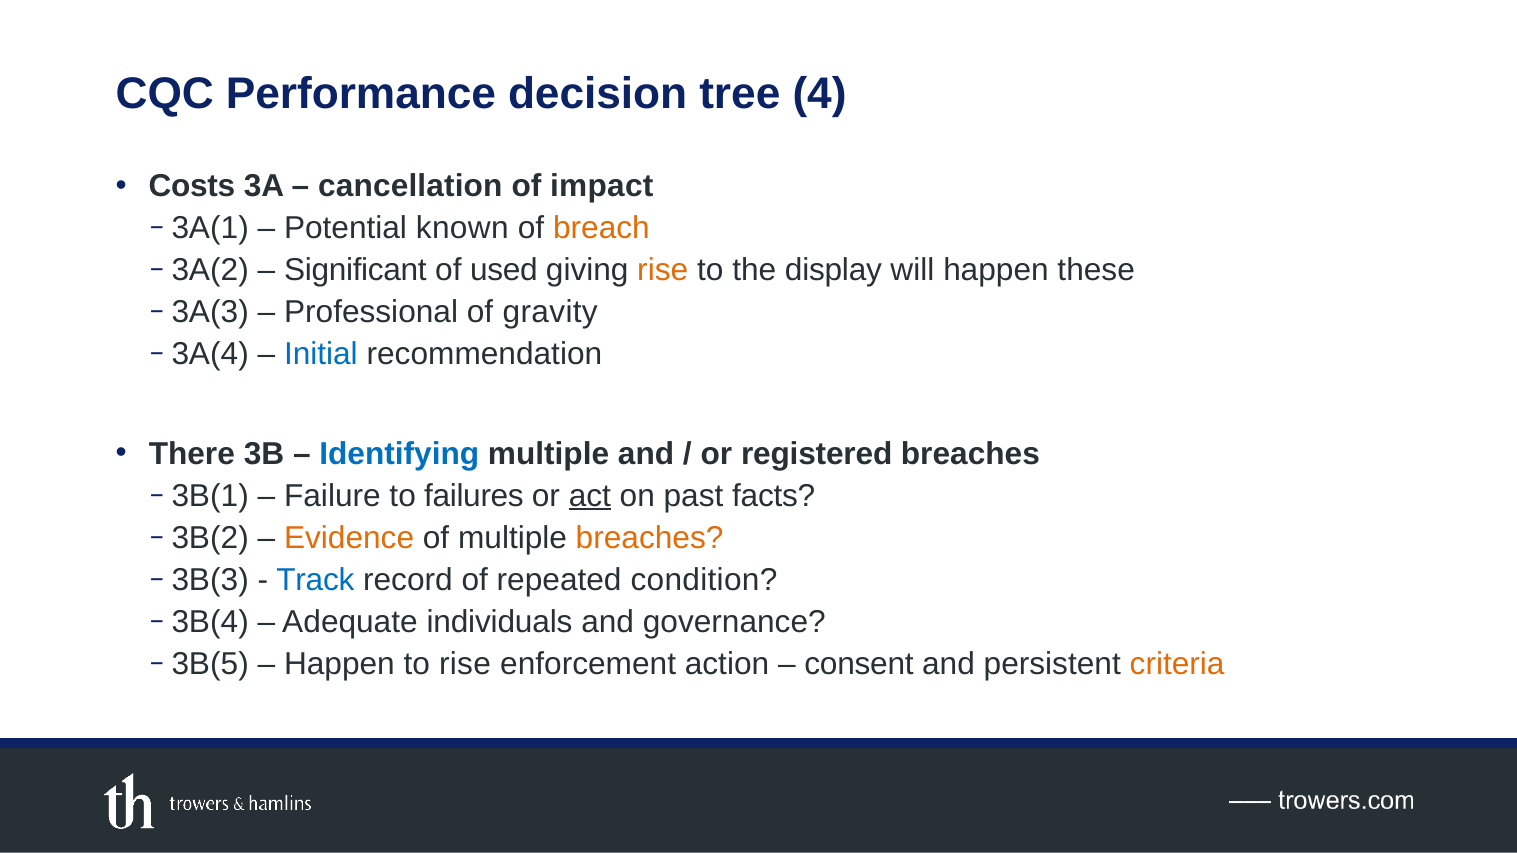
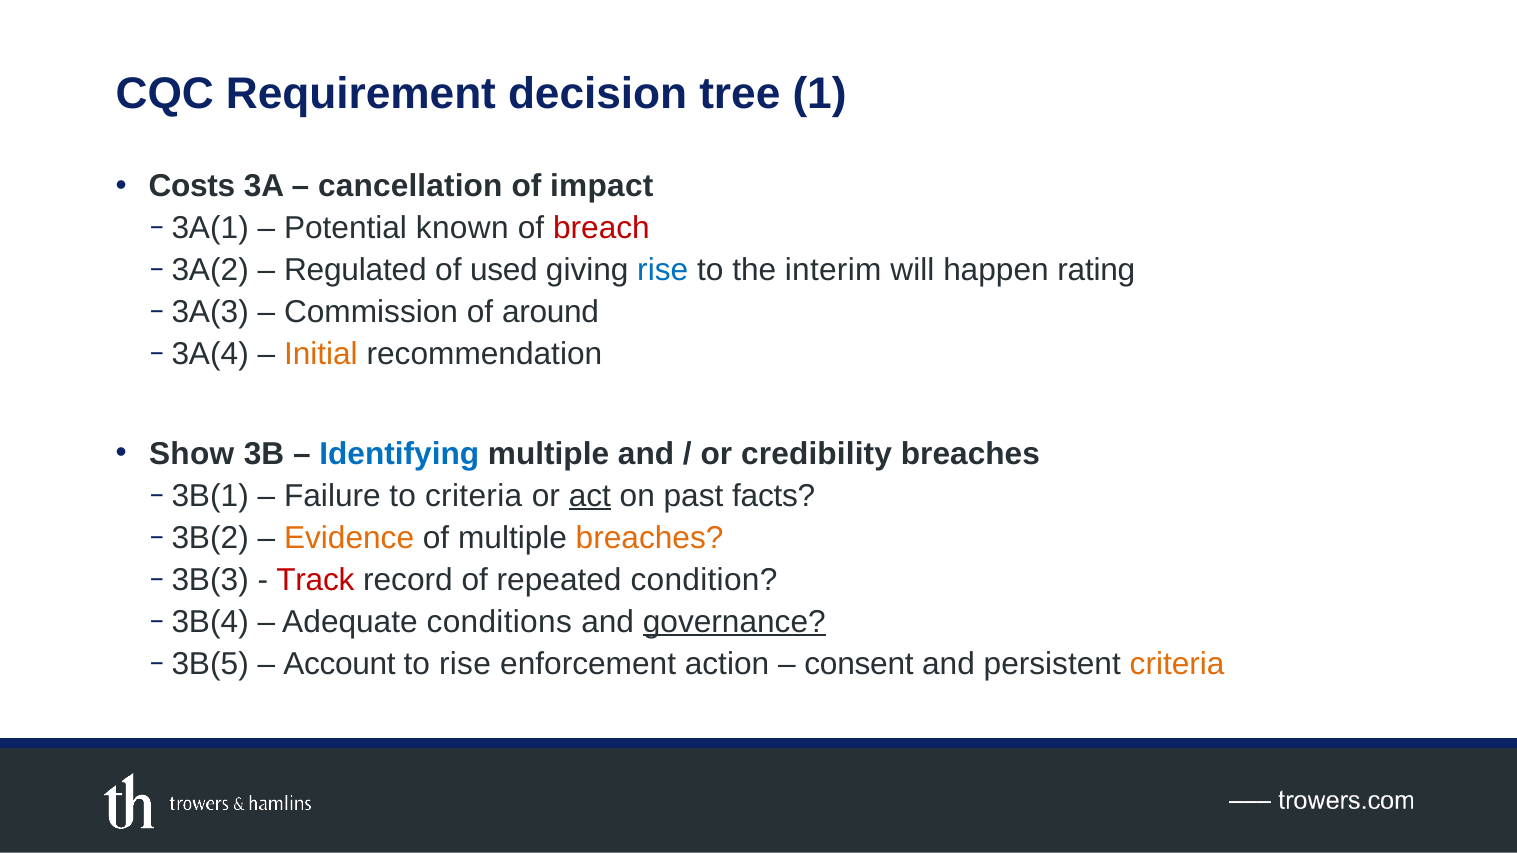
Performance: Performance -> Requirement (361, 94)
4: 4 -> 1 (820, 94)
breach colour: orange -> red (601, 228)
Significant: Significant -> Regulated (355, 270)
rise colour: orange -> blue (663, 270)
display: display -> interim (833, 270)
these: these -> rating (1096, 270)
Professional: Professional -> Commission (371, 312)
gravity: gravity -> around (551, 312)
Initial colour: blue -> orange (321, 354)
There: There -> Show (192, 454)
registered: registered -> credibility (817, 454)
to failures: failures -> criteria (474, 496)
Track colour: blue -> red (315, 580)
individuals: individuals -> conditions (499, 622)
governance underline: none -> present (734, 622)
Happen: Happen -> Account (340, 664)
